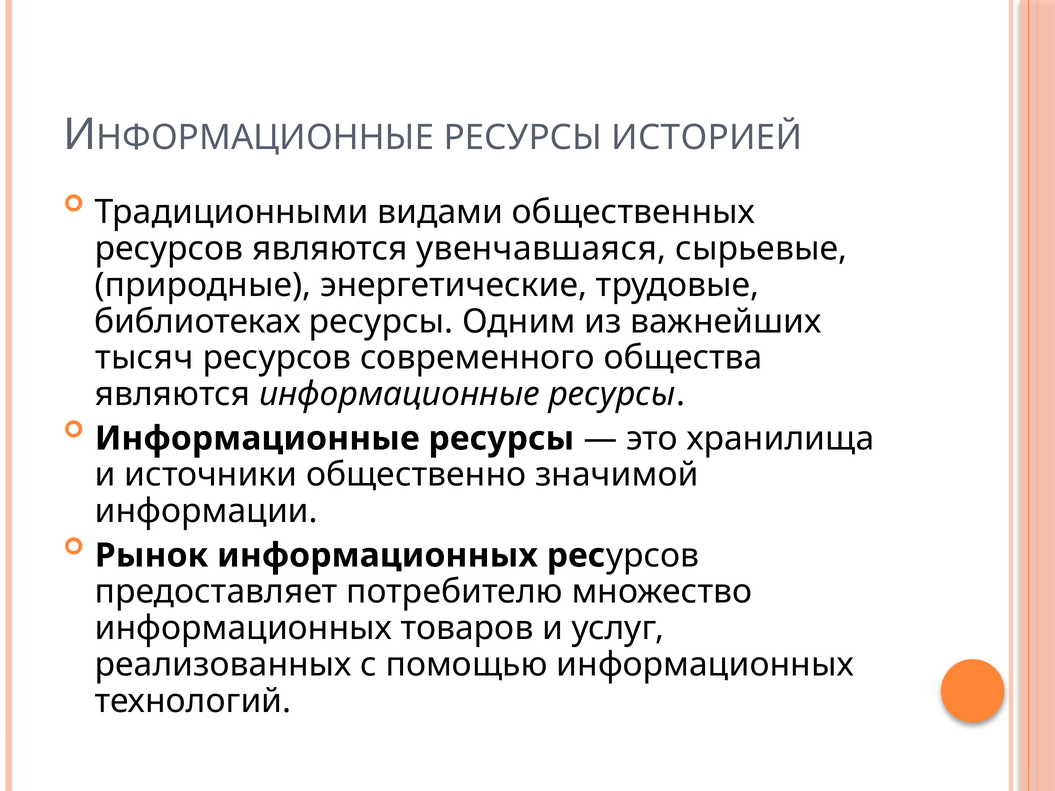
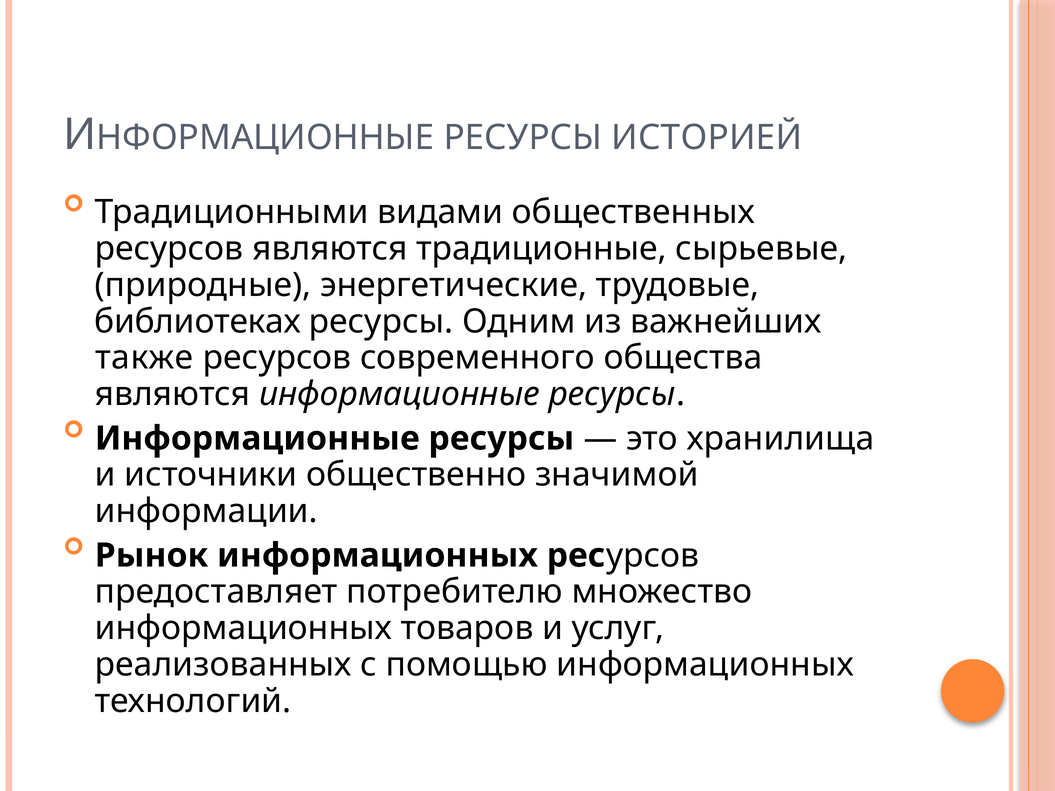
увенчавшаяся: увенчавшаяся -> традиционные (542, 249)
тысяч: тысяч -> также (144, 358)
